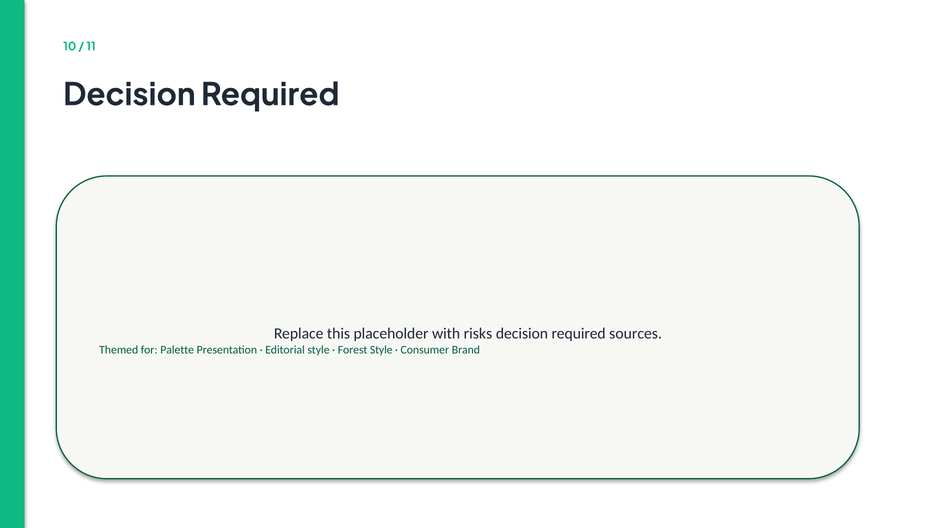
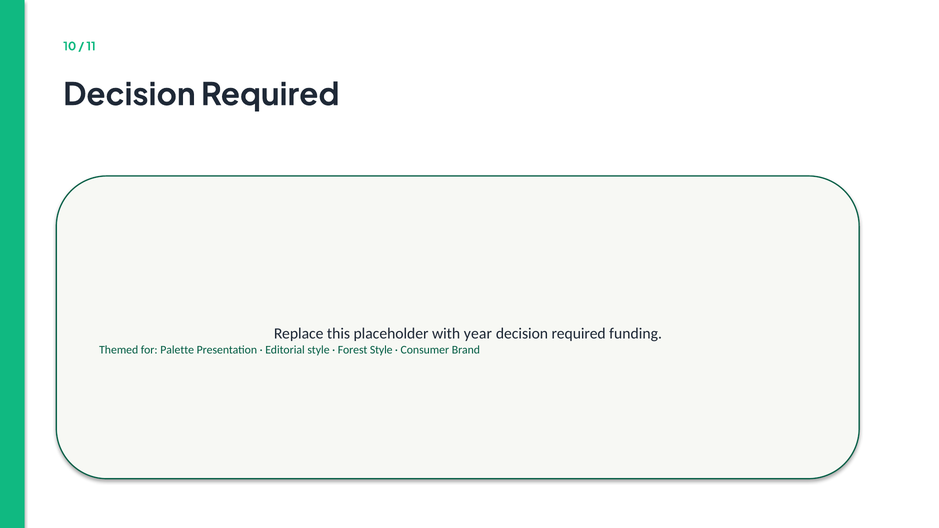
risks: risks -> year (478, 334)
sources: sources -> funding (636, 334)
